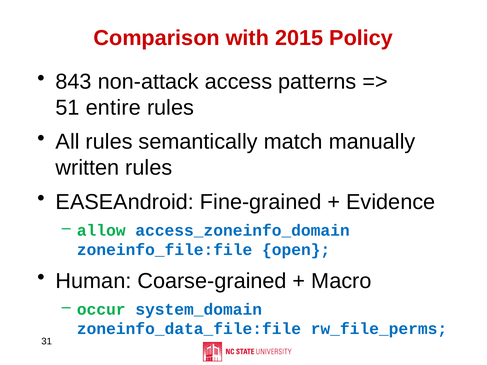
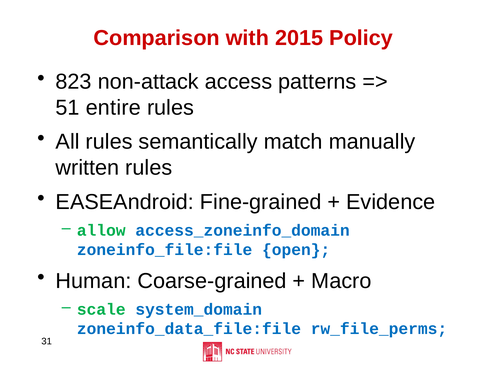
843: 843 -> 823 (74, 82)
occur: occur -> scale (101, 310)
